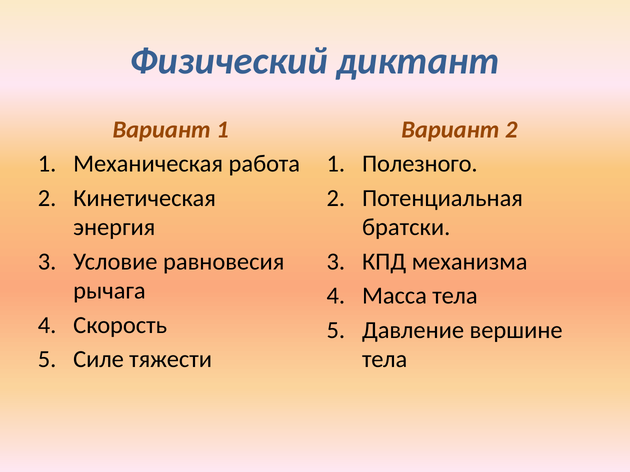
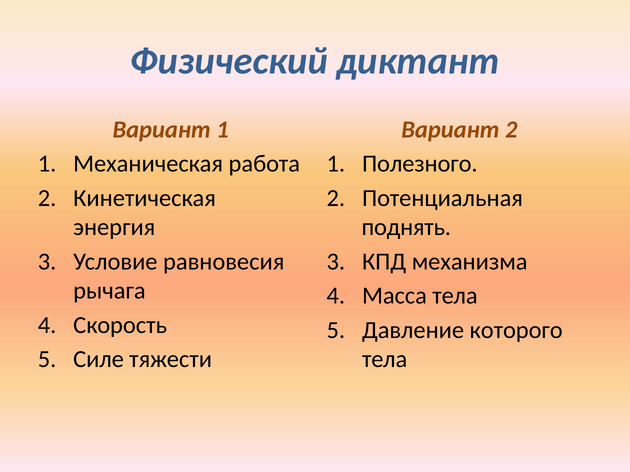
братски: братски -> поднять (406, 228)
вершине: вершине -> которого (516, 330)
